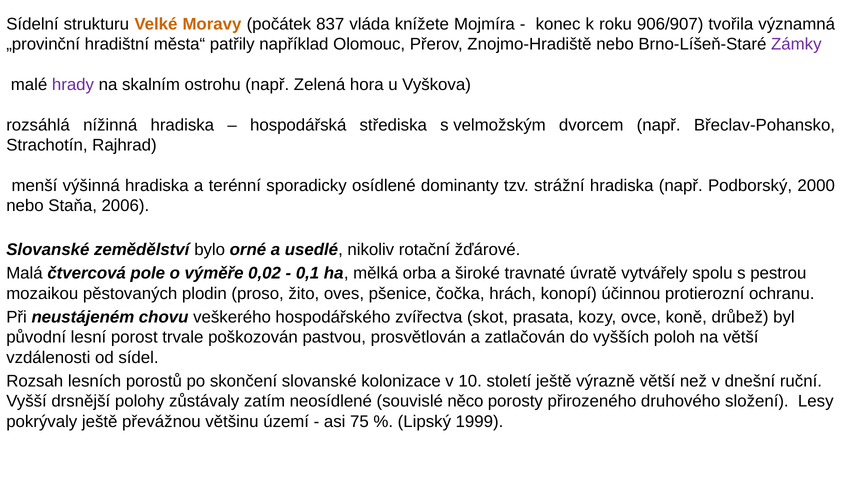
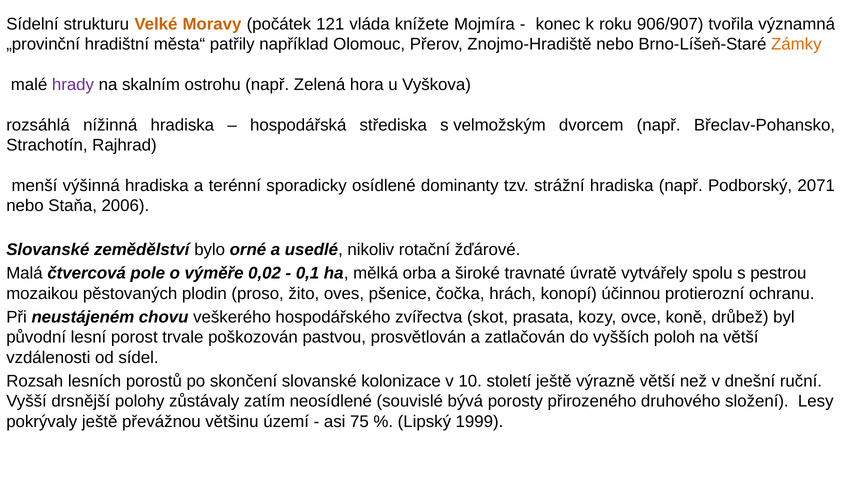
837: 837 -> 121 (330, 24)
Zámky colour: purple -> orange (796, 44)
2000: 2000 -> 2071 (816, 186)
něco: něco -> bývá (465, 402)
